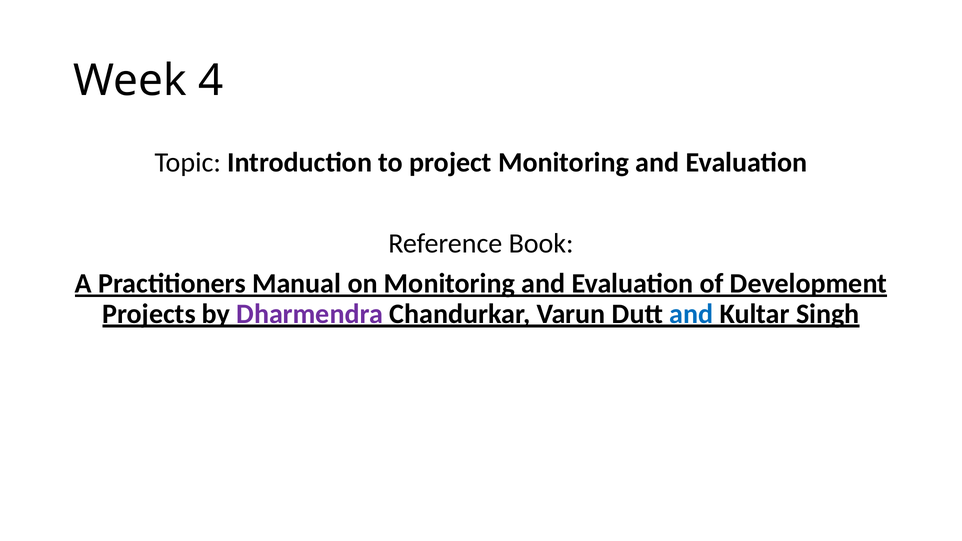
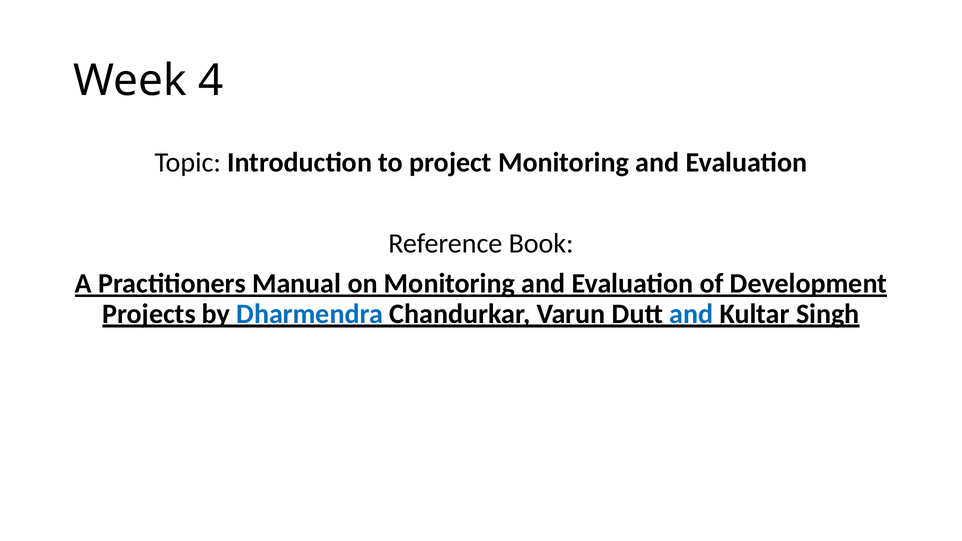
Dharmendra colour: purple -> blue (310, 314)
